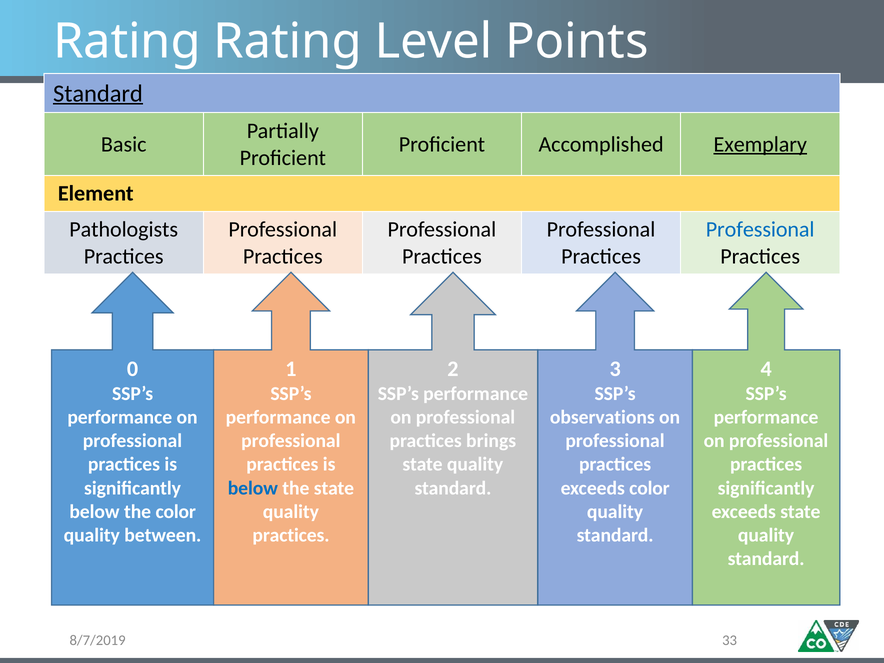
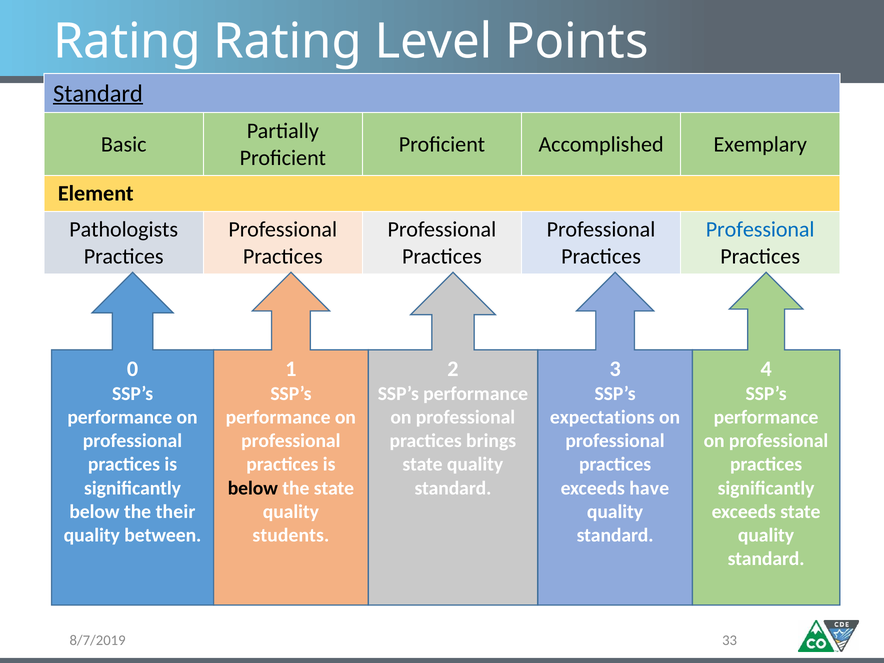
Exemplary underline: present -> none (760, 144)
observations: observations -> expectations (602, 417)
below colour: blue -> black (253, 488)
exceeds color: color -> have (649, 488)
the color: color -> their (176, 512)
practices: practices -> students (291, 535)
